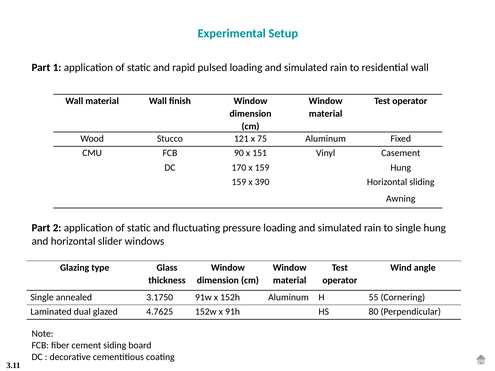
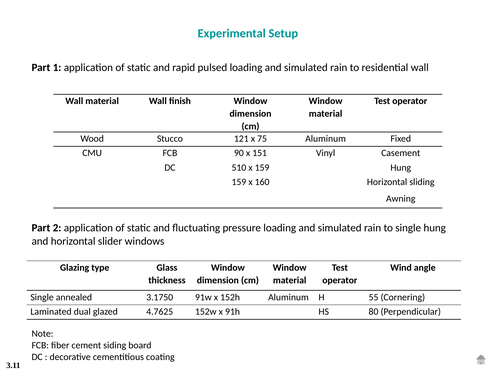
170: 170 -> 510 (239, 168)
390: 390 -> 160 (262, 182)
